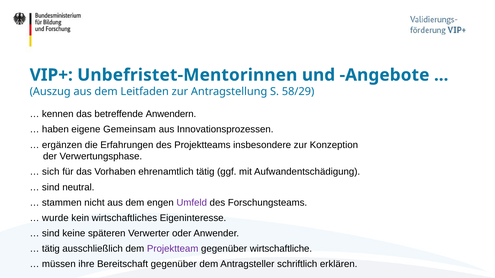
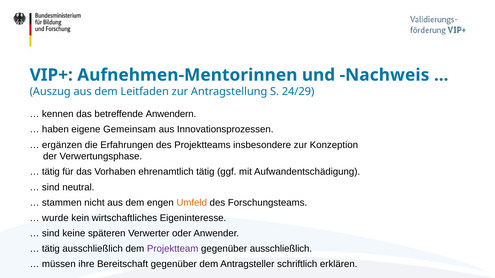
Unbefristet-Mentorinnen: Unbefristet-Mentorinnen -> Aufnehmen-Mentorinnen (187, 75)
Angebote: Angebote -> Nachweis (384, 75)
58/29: 58/29 -> 24/29 (298, 92)
sich: sich -> tätig (51, 172)
Umfeld colour: purple -> orange (192, 203)
gegenüber wirtschaftliche: wirtschaftliche -> ausschließlich (281, 249)
